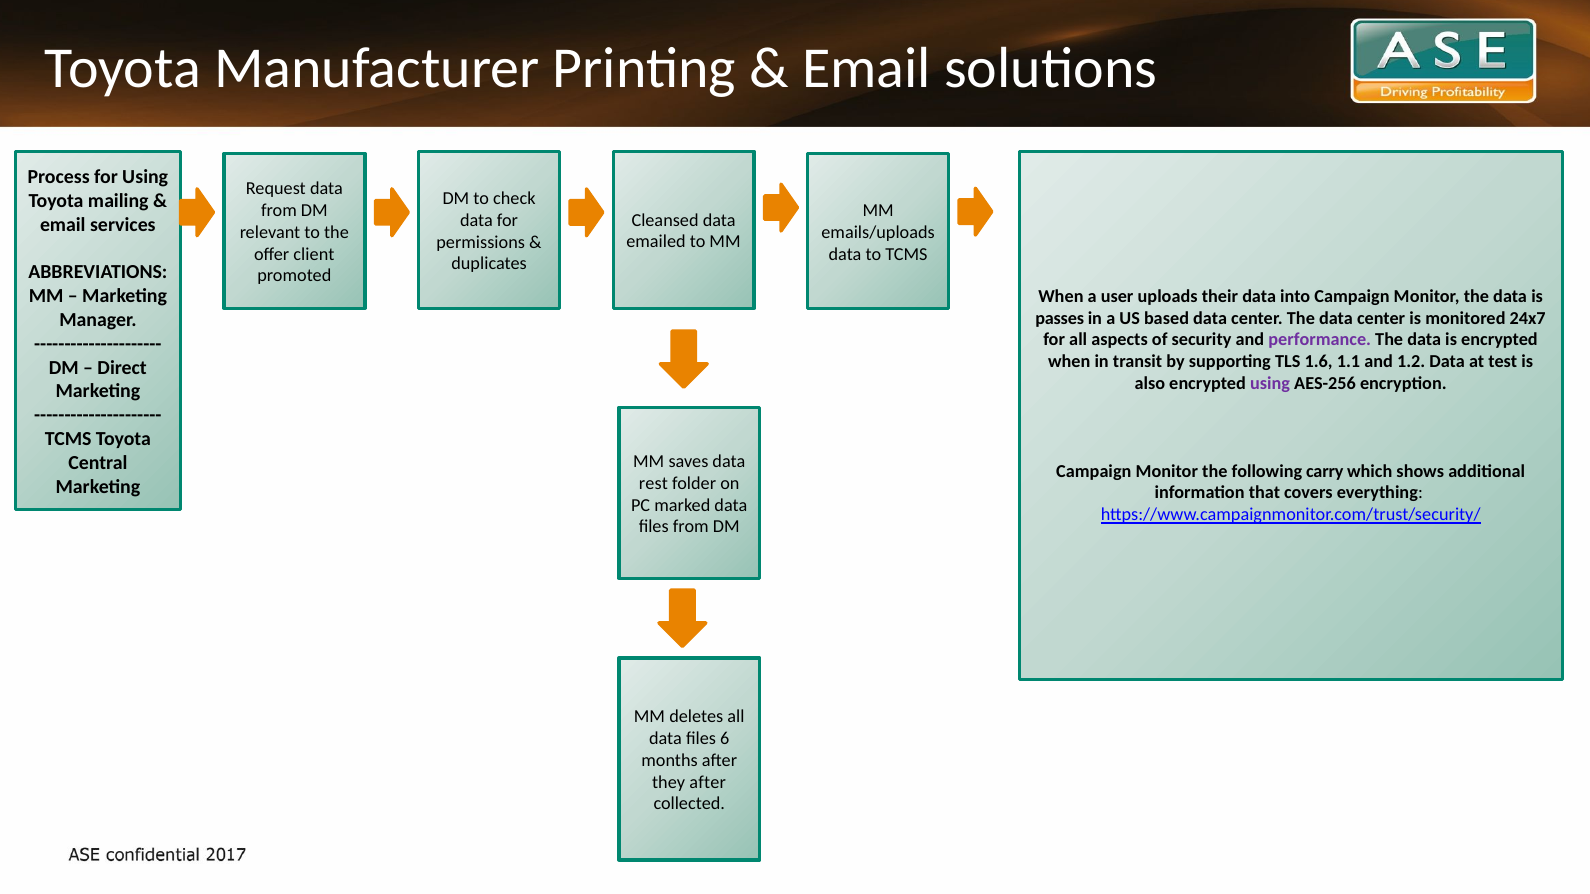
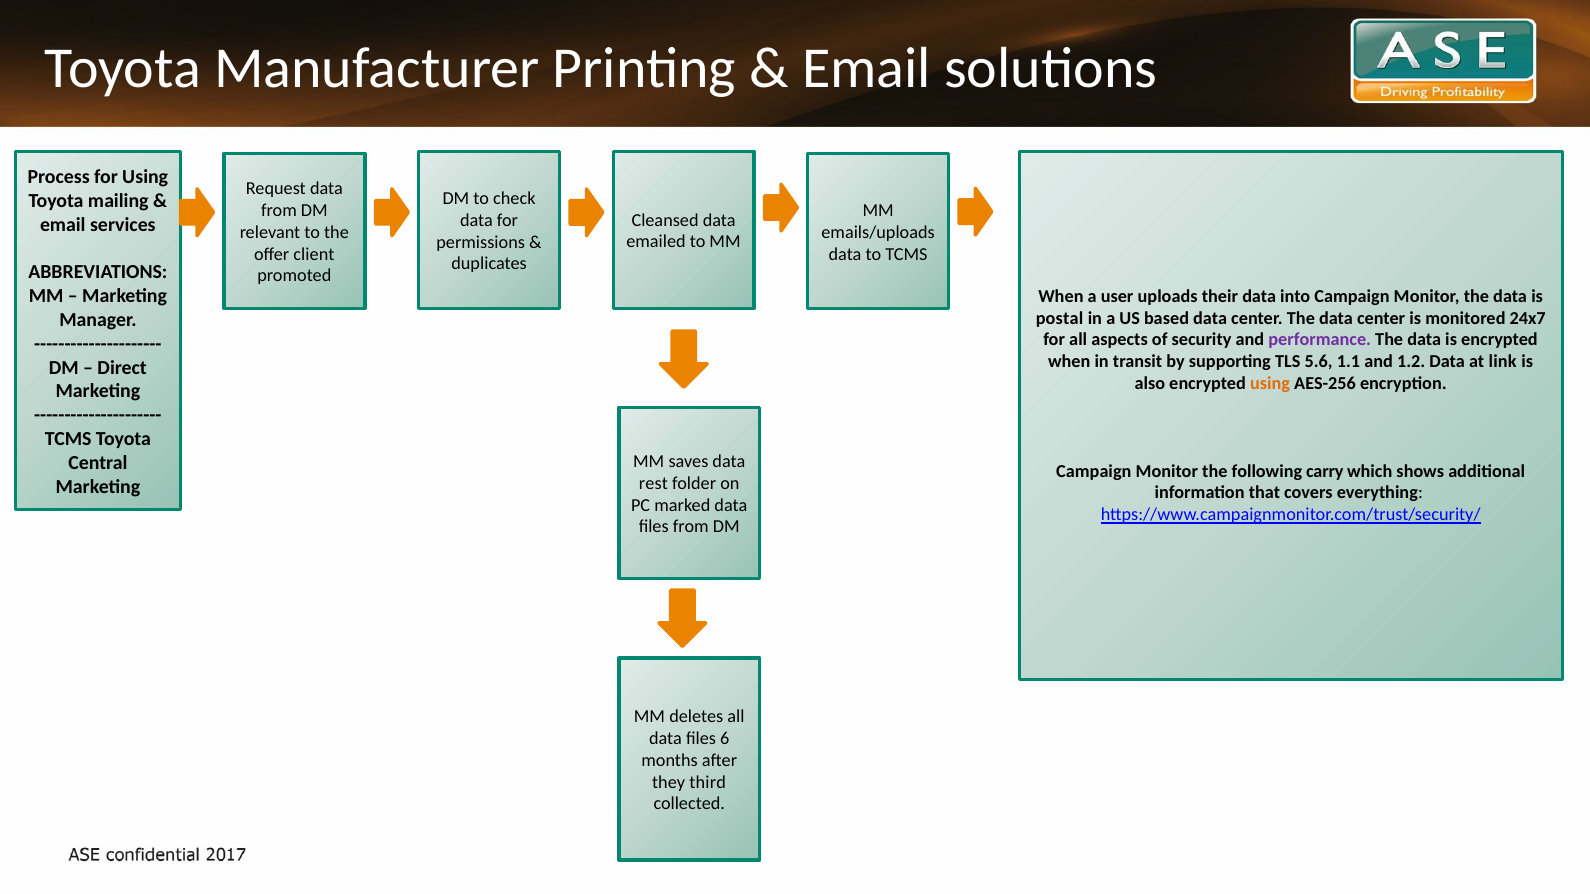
passes: passes -> postal (1059, 318)
1.6: 1.6 -> 5.6 (1319, 362)
test: test -> link (1503, 362)
using colour: purple -> orange (1270, 384)
they after: after -> third (708, 782)
